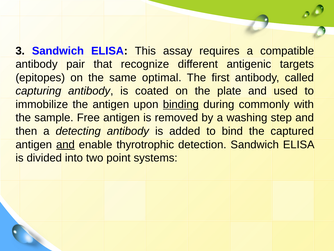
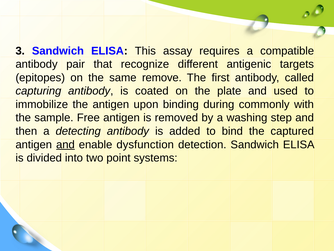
optimal: optimal -> remove (162, 77)
binding underline: present -> none (181, 104)
thyrotrophic: thyrotrophic -> dysfunction (145, 144)
